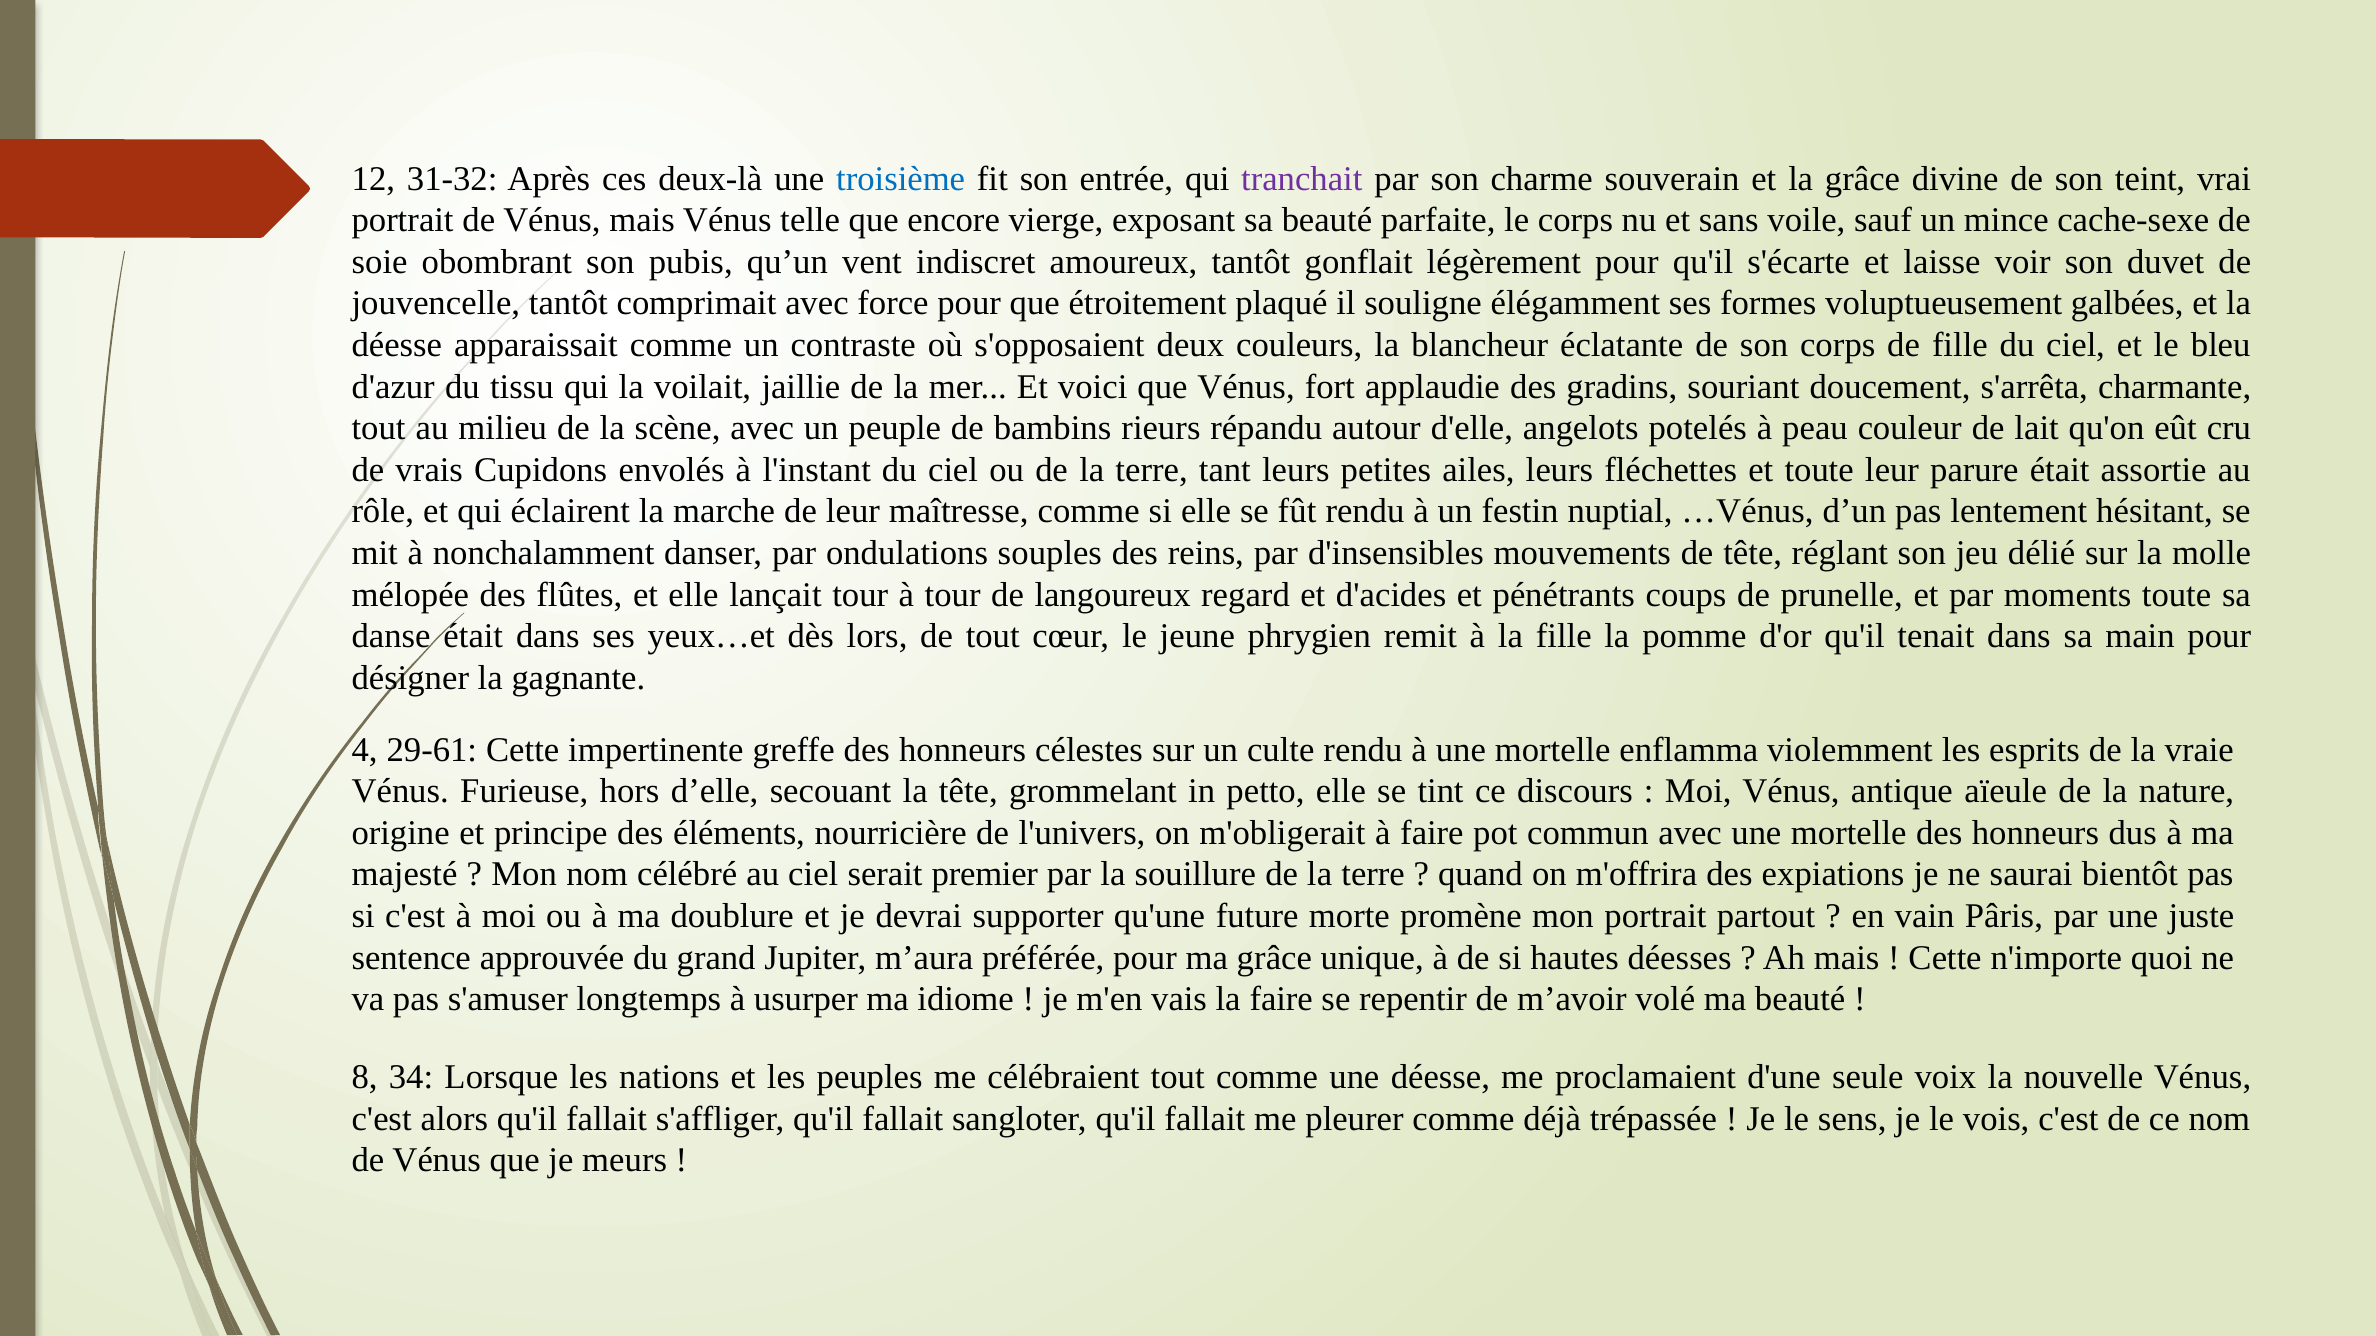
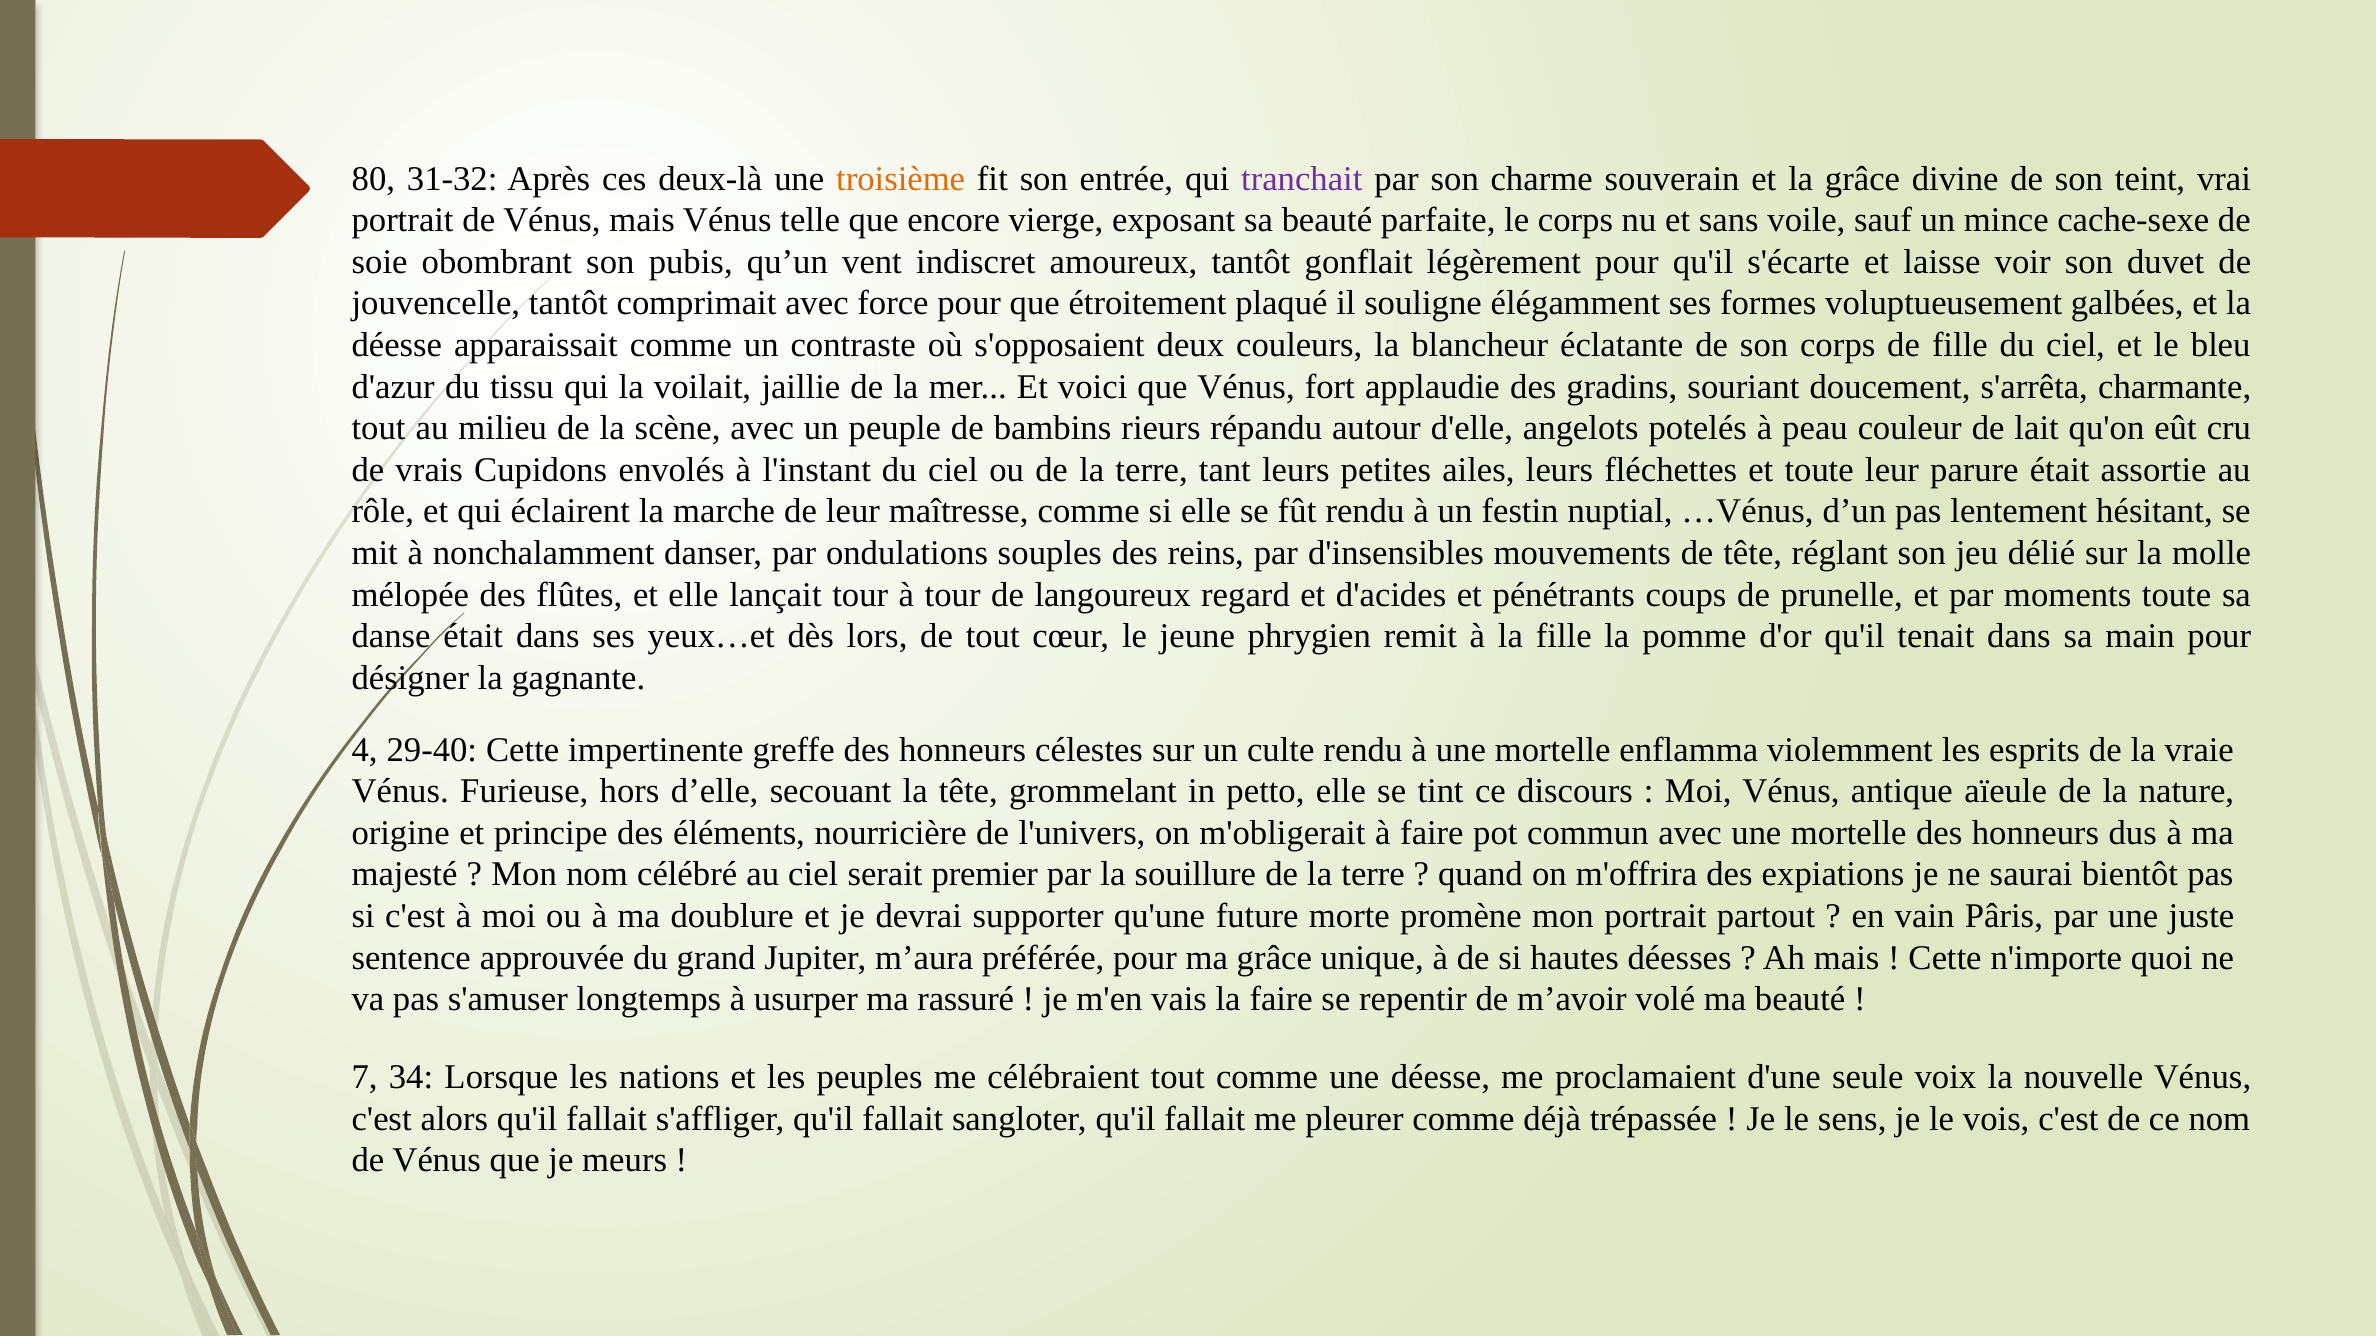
12: 12 -> 80 (373, 179)
troisième colour: blue -> orange (901, 179)
29-61: 29-61 -> 29-40 (432, 750)
idiome: idiome -> rassuré (966, 1000)
8: 8 -> 7 (365, 1078)
